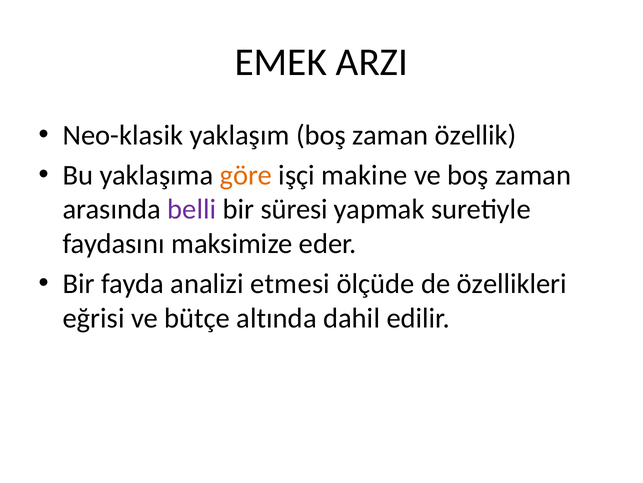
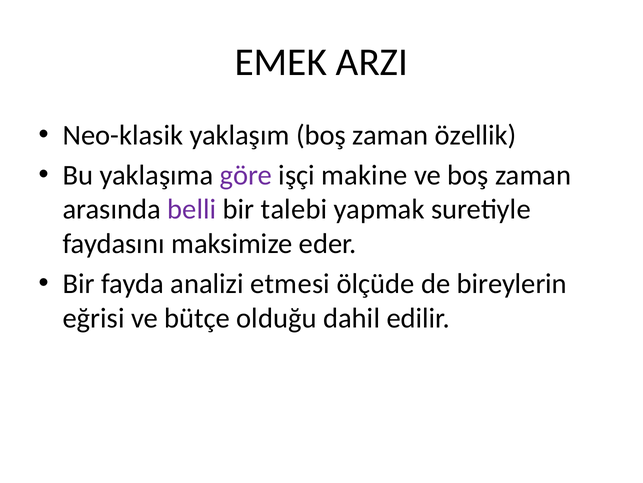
göre colour: orange -> purple (246, 175)
süresi: süresi -> talebi (294, 209)
özellikleri: özellikleri -> bireylerin (512, 284)
altında: altında -> olduğu (277, 318)
